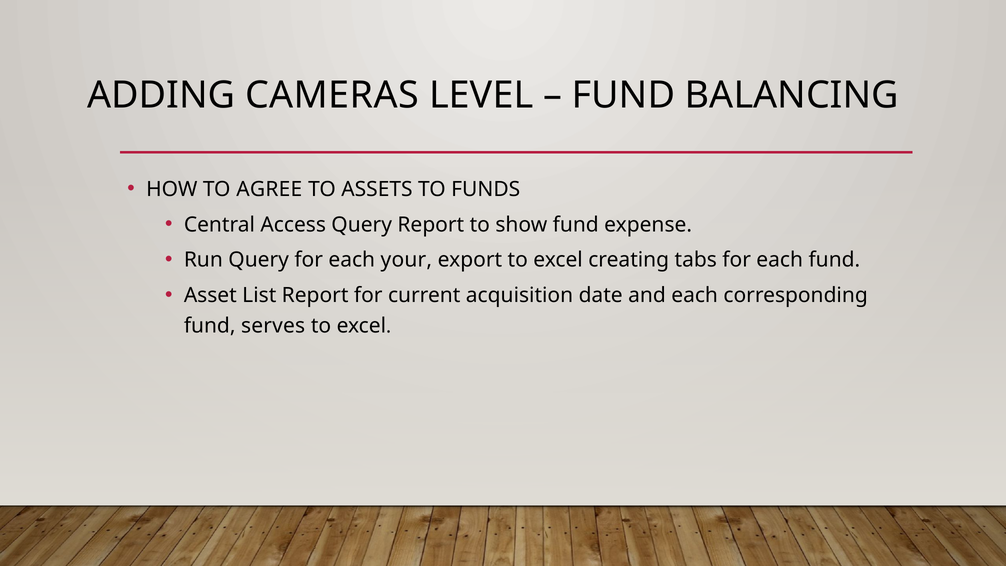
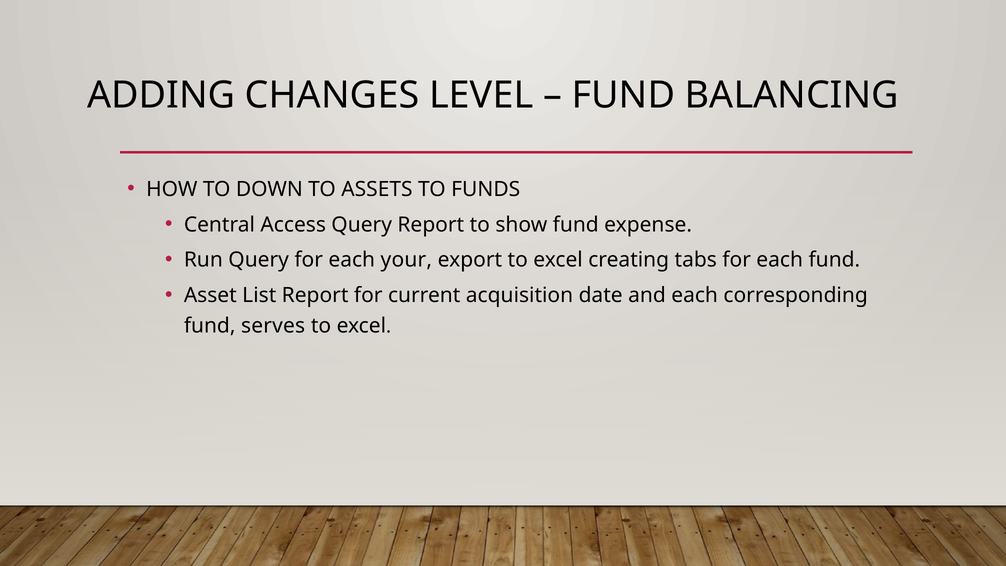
CAMERAS: CAMERAS -> CHANGES (332, 95)
AGREE: AGREE -> DOWN (269, 189)
